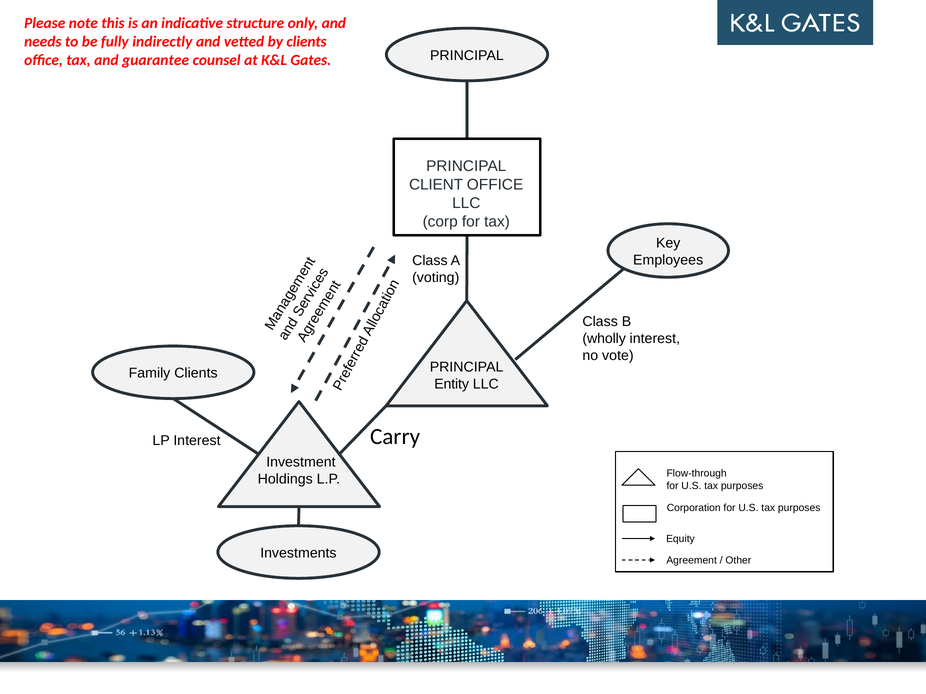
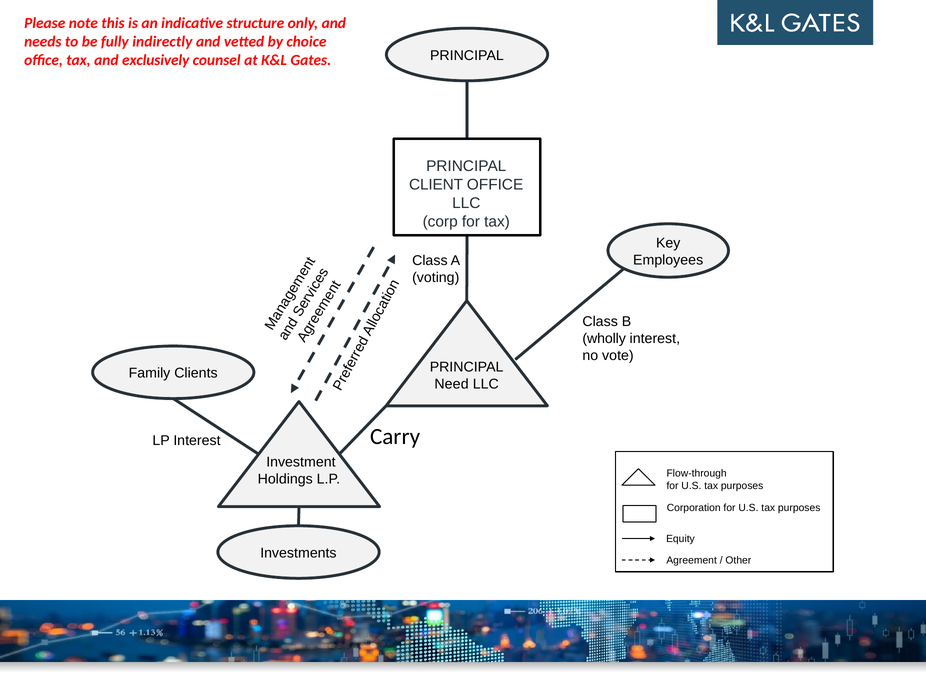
by clients: clients -> choice (306, 42)
guarantee: guarantee -> exclusively (156, 60)
Entity: Entity -> Need (452, 384)
